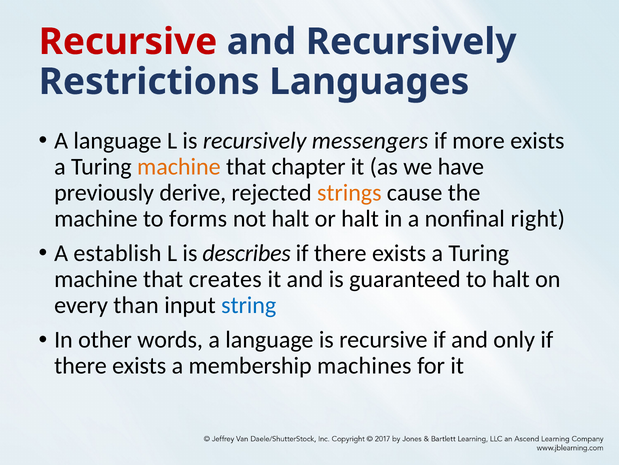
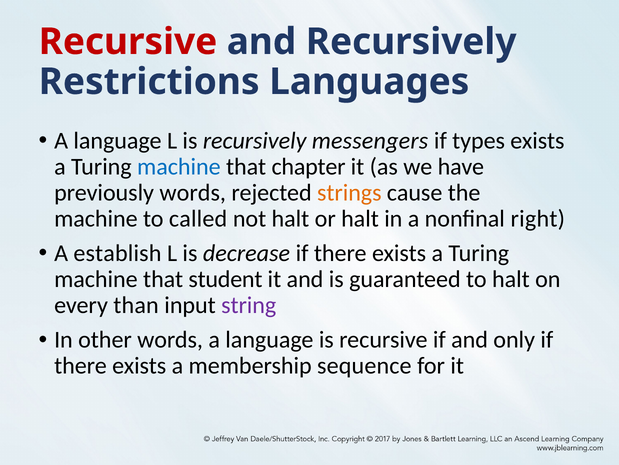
more: more -> types (479, 141)
machine colour: orange -> blue (179, 167)
previously derive: derive -> words (193, 192)
forms: forms -> called (198, 218)
describes: describes -> decrease (246, 253)
creates: creates -> student (225, 279)
string colour: blue -> purple (249, 305)
machines: machines -> sequence (364, 365)
